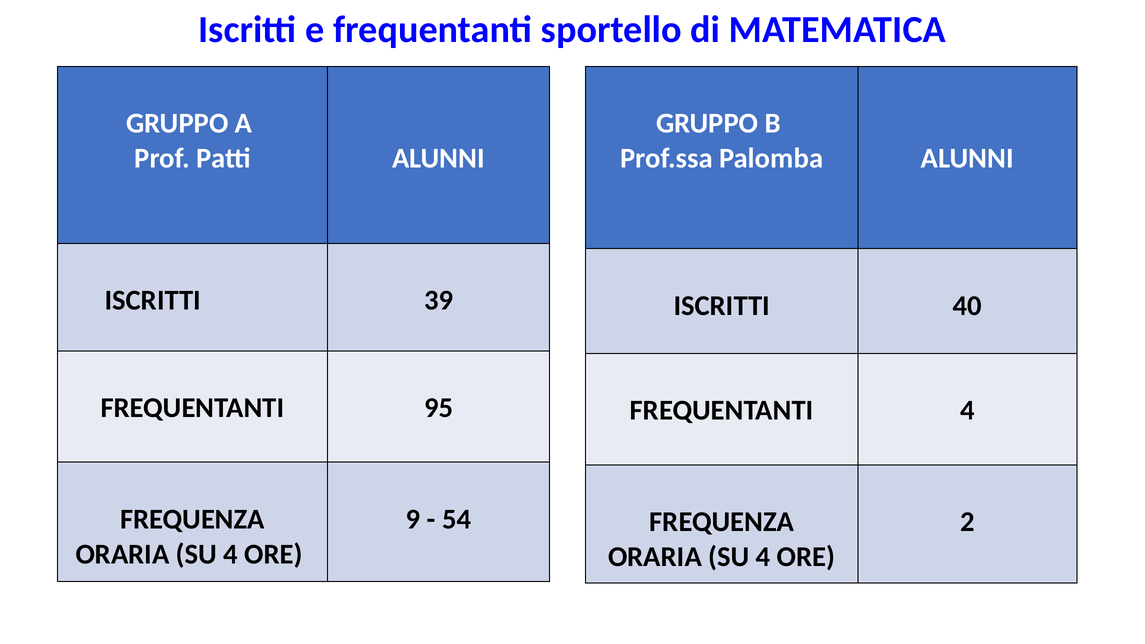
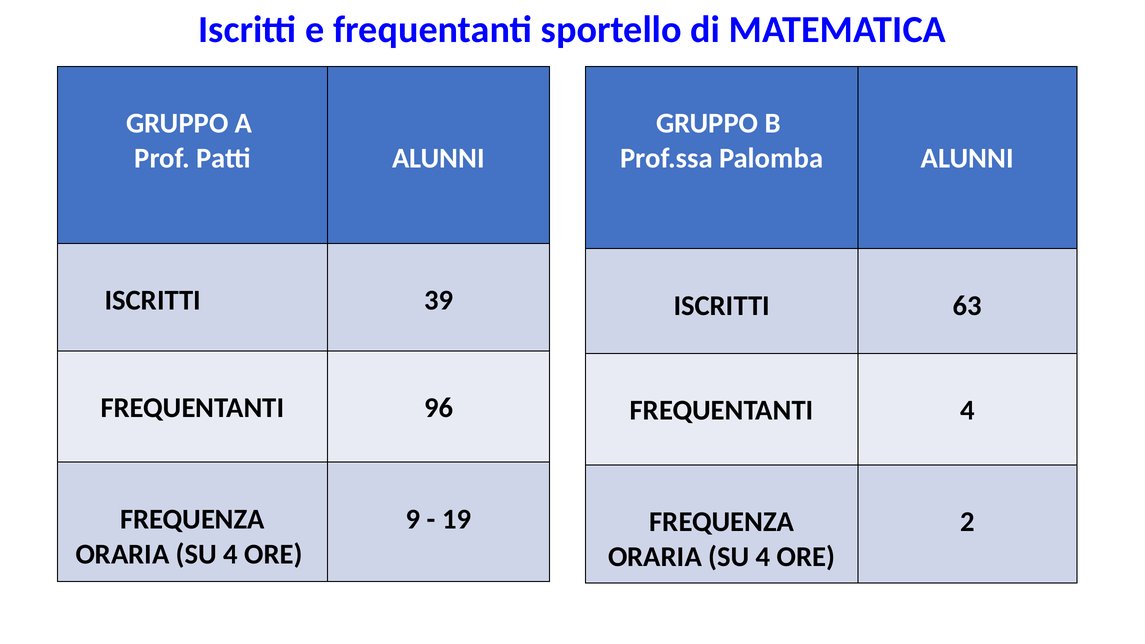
40: 40 -> 63 (967, 306)
95: 95 -> 96 (439, 408)
54: 54 -> 19 (457, 519)
